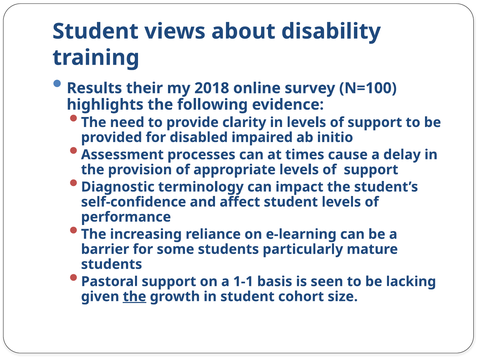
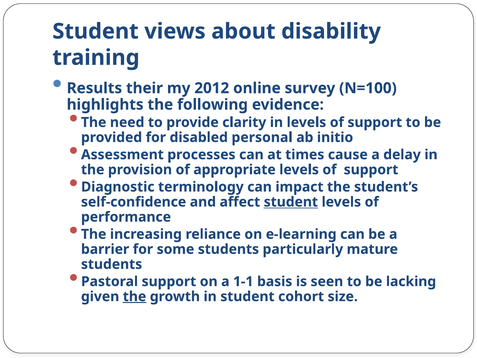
2018: 2018 -> 2012 (212, 88)
impaired: impaired -> personal (262, 137)
student underline: none -> present (291, 202)
